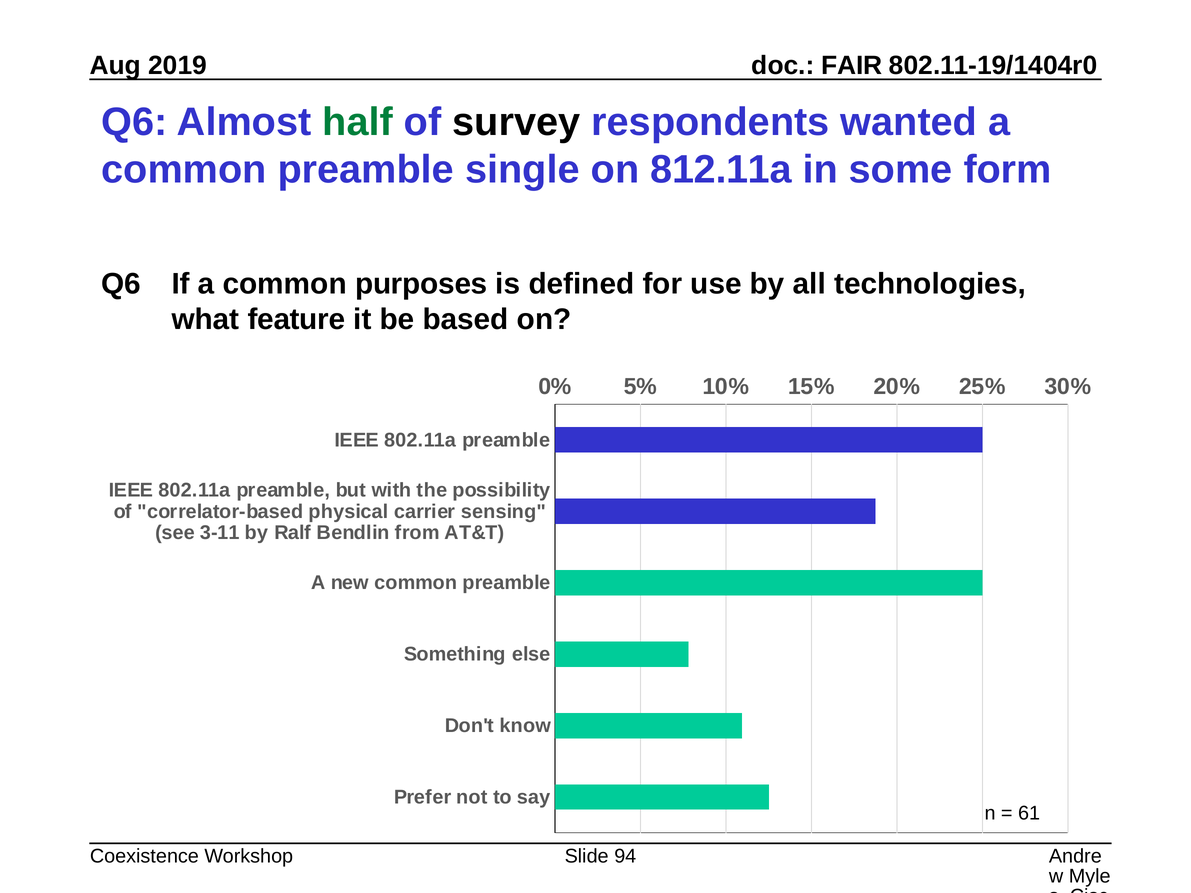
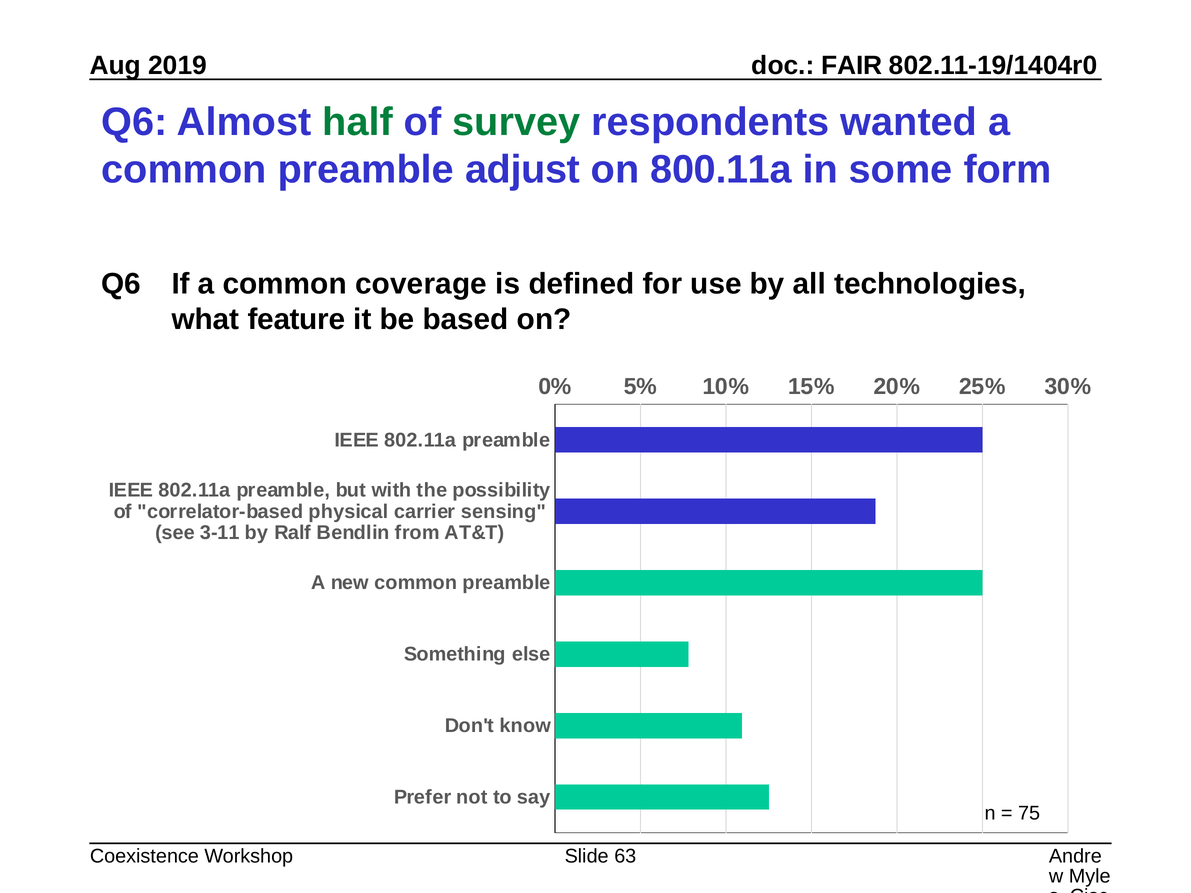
survey colour: black -> green (516, 122)
single: single -> adjust (523, 170)
812.11a: 812.11a -> 800.11a (721, 170)
purposes: purposes -> coverage (421, 284)
61: 61 -> 75 (1029, 813)
94: 94 -> 63 (625, 857)
